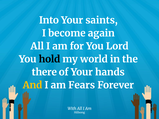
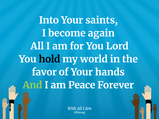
there: there -> favor (44, 72)
And colour: yellow -> light green (32, 85)
Fears: Fears -> Peace (82, 85)
